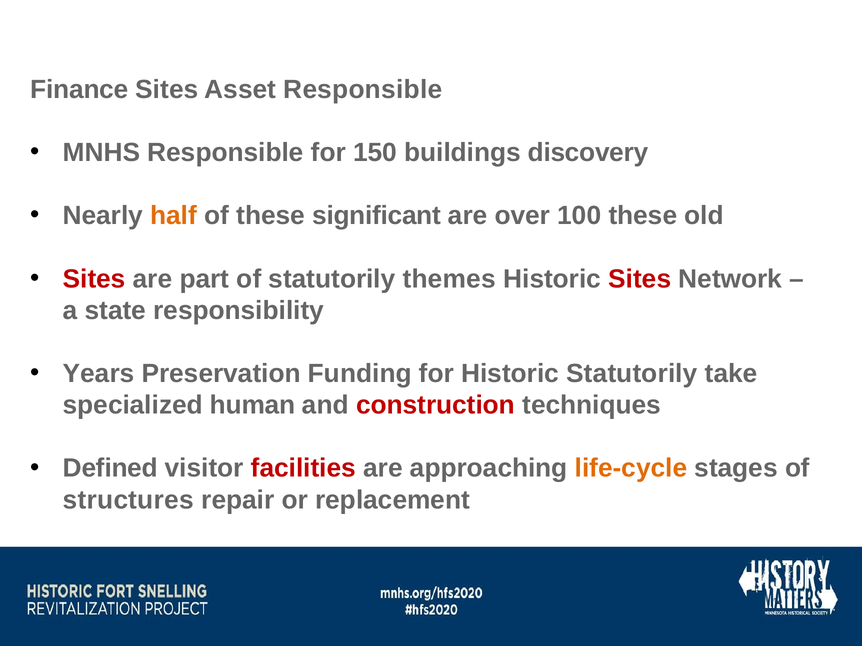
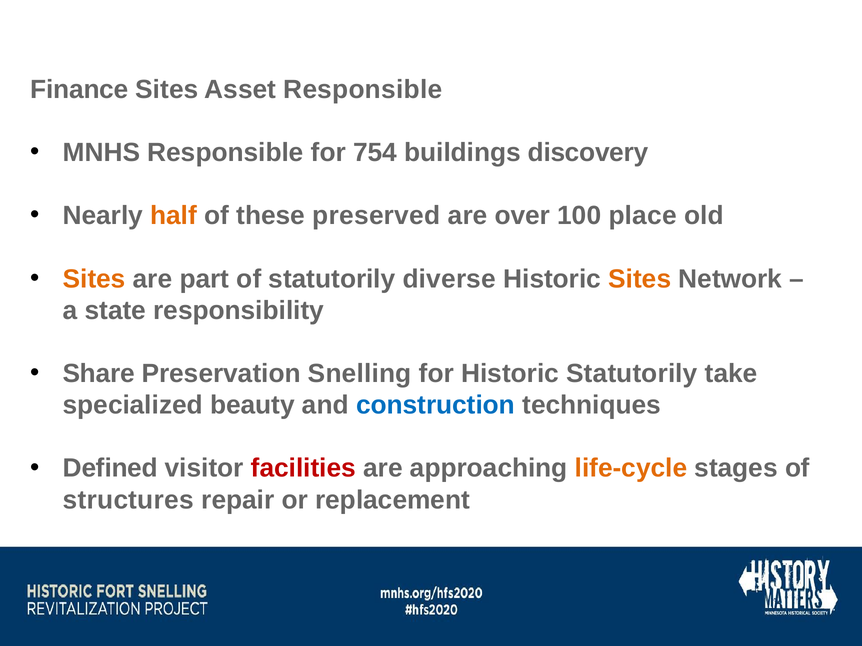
150: 150 -> 754 (375, 153)
significant: significant -> preserved (376, 216)
100 these: these -> place (643, 216)
Sites colour: red -> orange (94, 279)
themes: themes -> diverse (449, 279)
Sites colour: red -> orange (640, 279)
Years: Years -> Share (99, 374)
Funding: Funding -> Snelling (360, 374)
human: human -> beauty (252, 405)
construction colour: red -> blue (436, 405)
